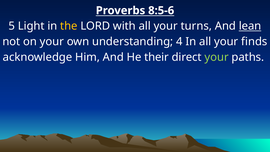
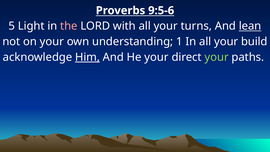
8:5-6: 8:5-6 -> 9:5-6 (161, 11)
the colour: yellow -> pink (69, 26)
4: 4 -> 1 (179, 42)
finds: finds -> build (254, 42)
Him underline: none -> present (87, 57)
He their: their -> your (156, 57)
